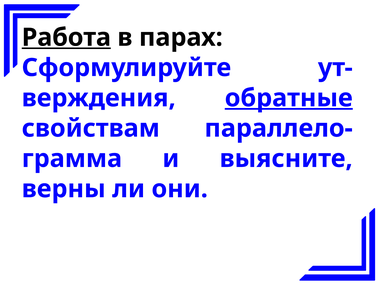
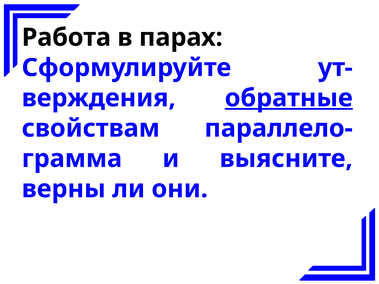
Работа underline: present -> none (66, 37)
